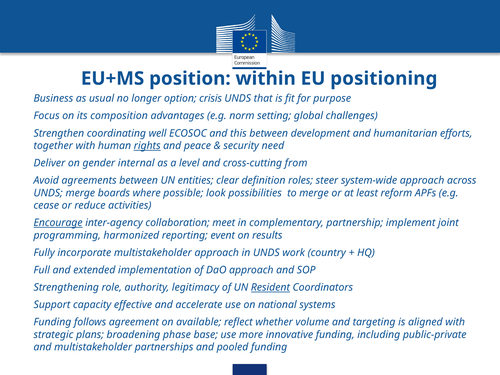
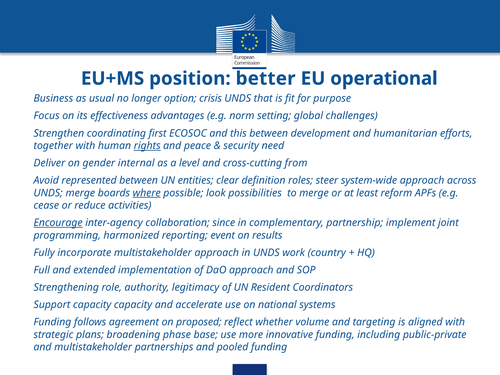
within: within -> better (266, 79)
positioning: positioning -> operational (384, 79)
composition: composition -> effectiveness (119, 116)
well: well -> first (158, 133)
agreements: agreements -> represented (89, 180)
where underline: none -> present (147, 193)
meet: meet -> since (224, 223)
Resident underline: present -> none (270, 287)
capacity effective: effective -> capacity (133, 305)
available: available -> proposed (199, 322)
